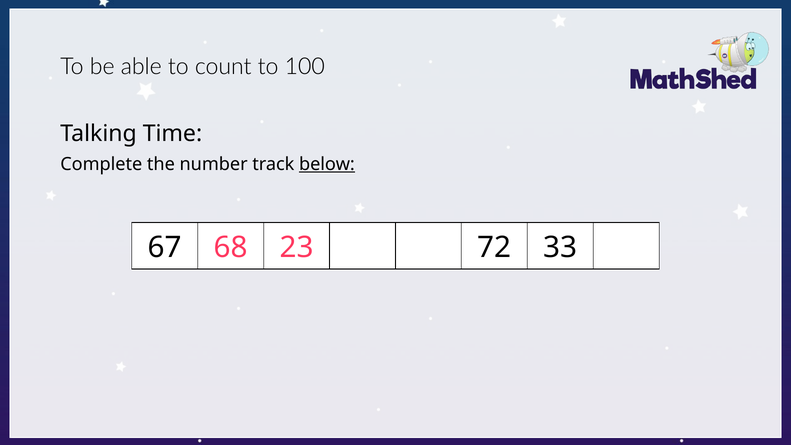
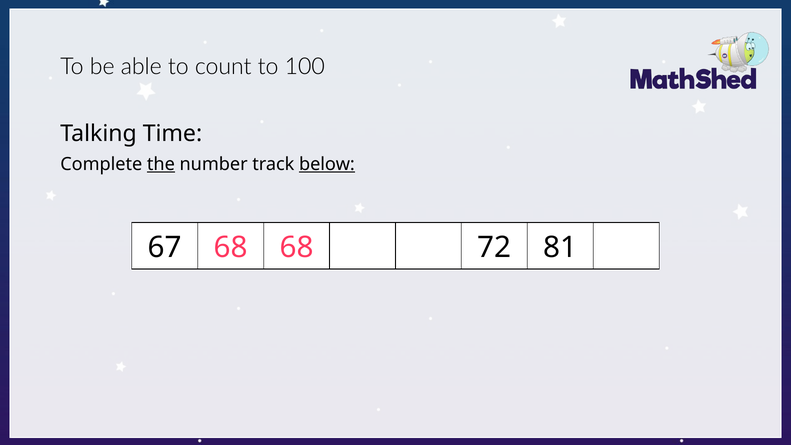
the underline: none -> present (161, 164)
68 23: 23 -> 68 (297, 247)
33: 33 -> 81 (560, 247)
